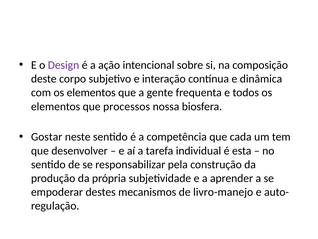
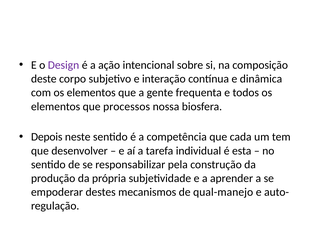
Gostar: Gostar -> Depois (47, 137)
livro-manejo: livro-manejo -> qual-manejo (223, 192)
